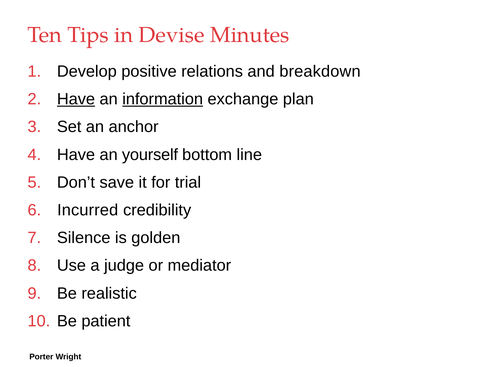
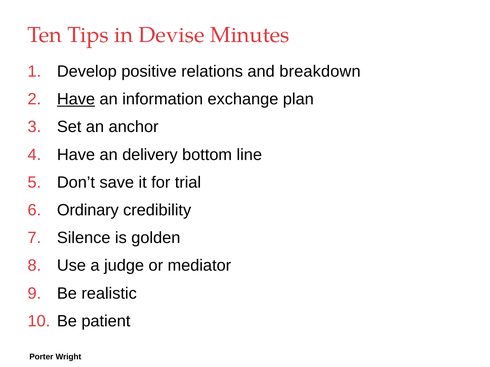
information underline: present -> none (163, 99)
yourself: yourself -> delivery (150, 155)
Incurred: Incurred -> Ordinary (88, 210)
